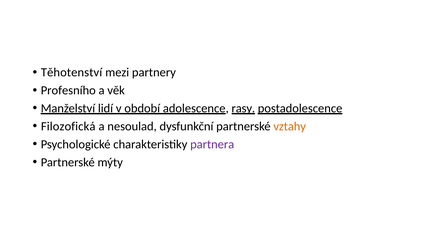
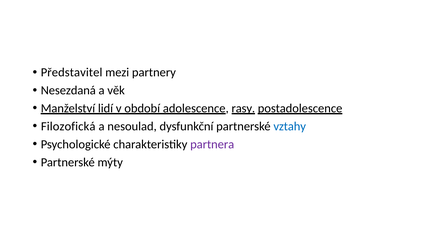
Těhotenství: Těhotenství -> Představitel (72, 73)
Profesního: Profesního -> Nesezdaná (68, 91)
vztahy colour: orange -> blue (290, 126)
